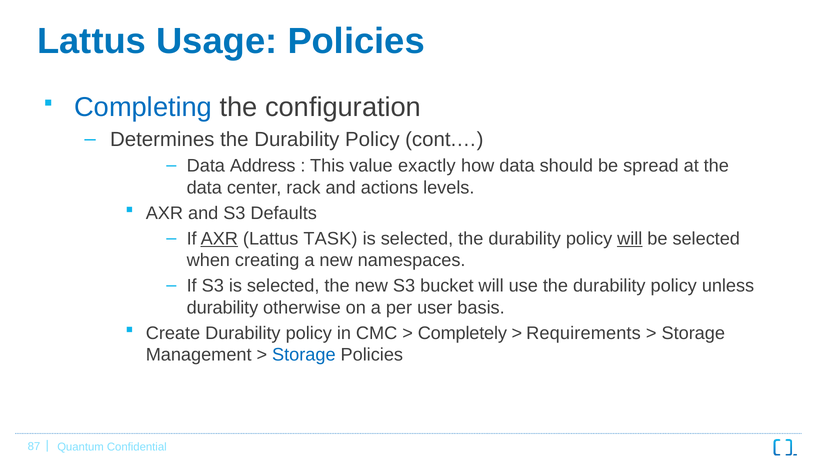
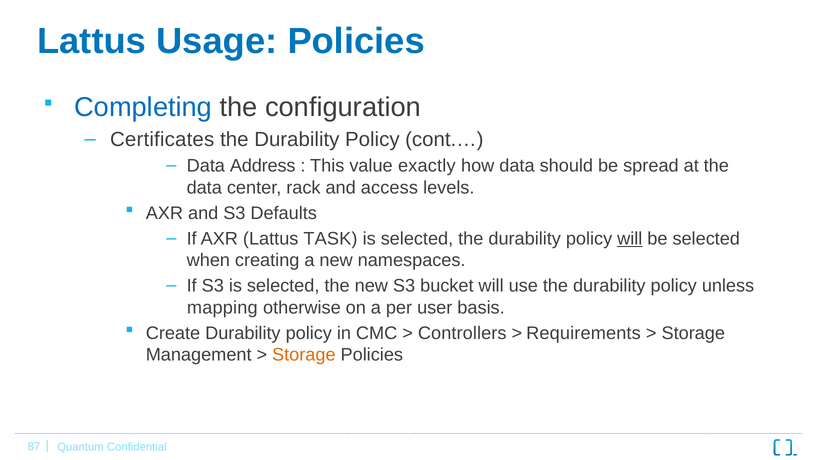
Determines: Determines -> Certificates (162, 139)
actions: actions -> access (389, 188)
AXR underline: present -> none (219, 239)
durability: durability -> mapping (222, 308)
Completely: Completely -> Controllers (462, 333)
Storage colour: blue -> orange (304, 355)
